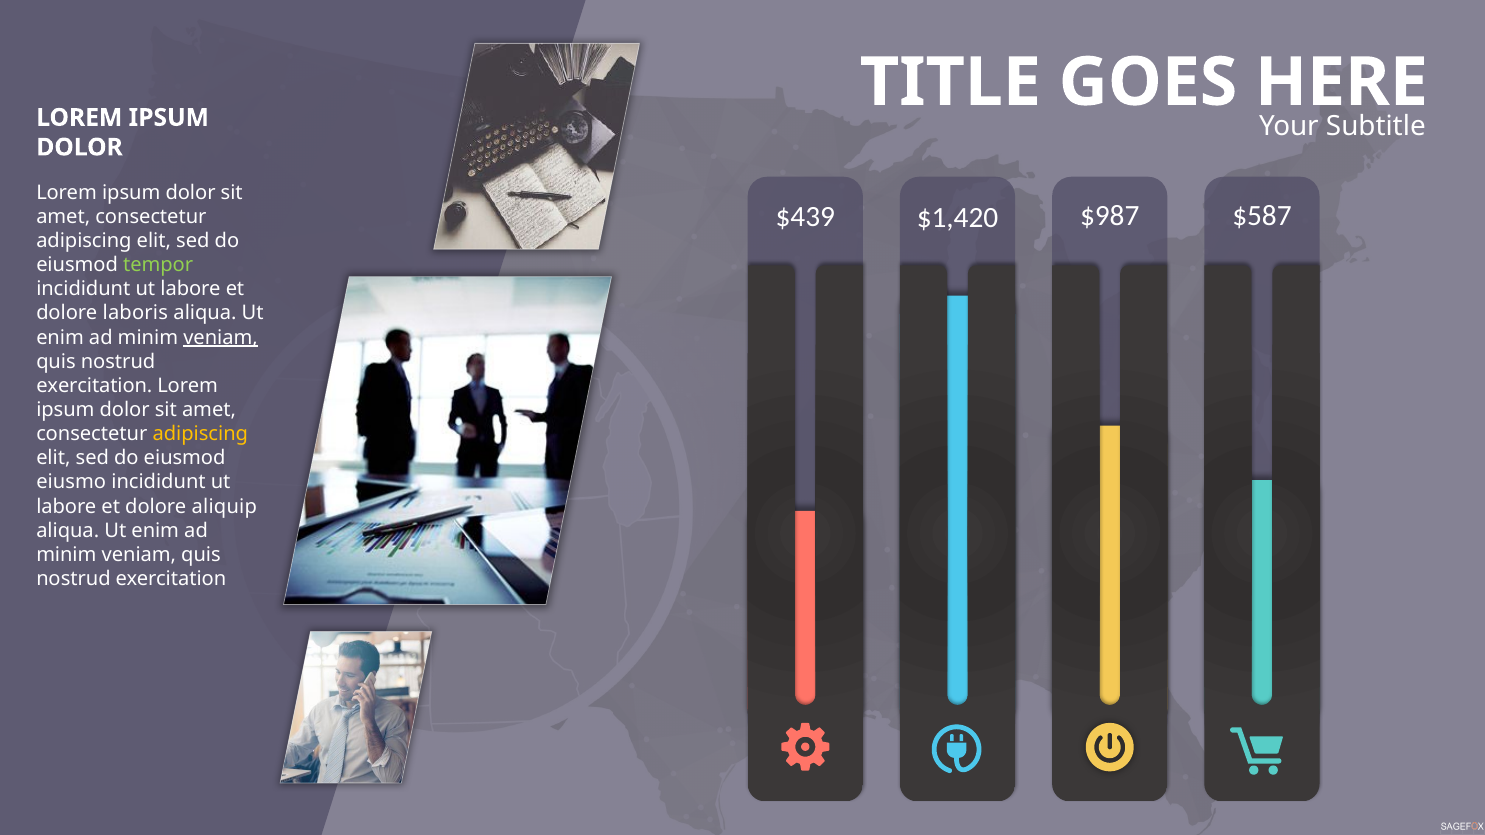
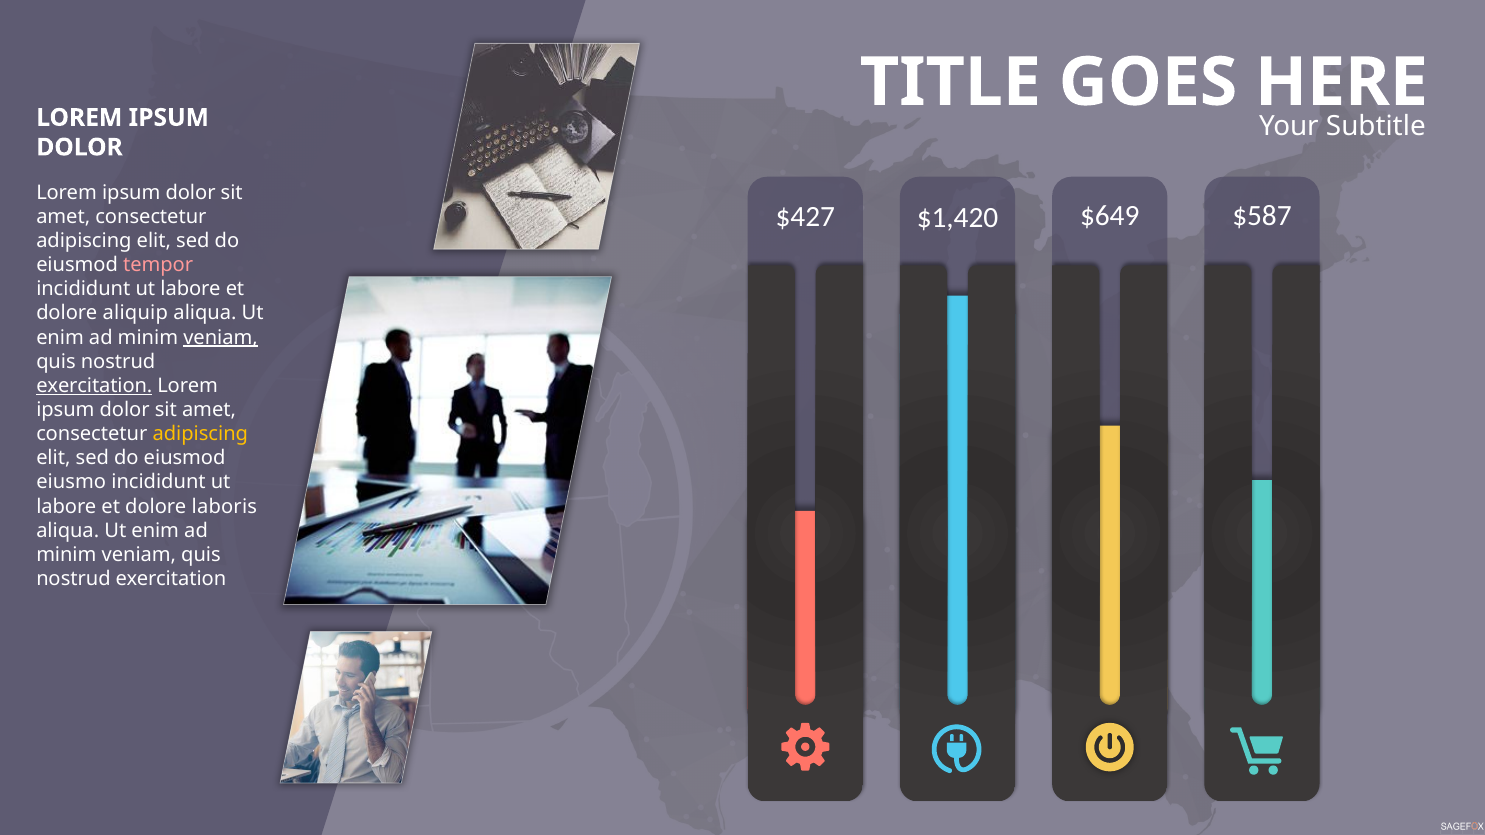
$439: $439 -> $427 (805, 217)
$987: $987 -> $649 (1110, 216)
tempor colour: light green -> pink (158, 265)
laboris: laboris -> aliquip (135, 313)
exercitation underline: none -> present (94, 386)
aliquip: aliquip -> laboris (224, 507)
